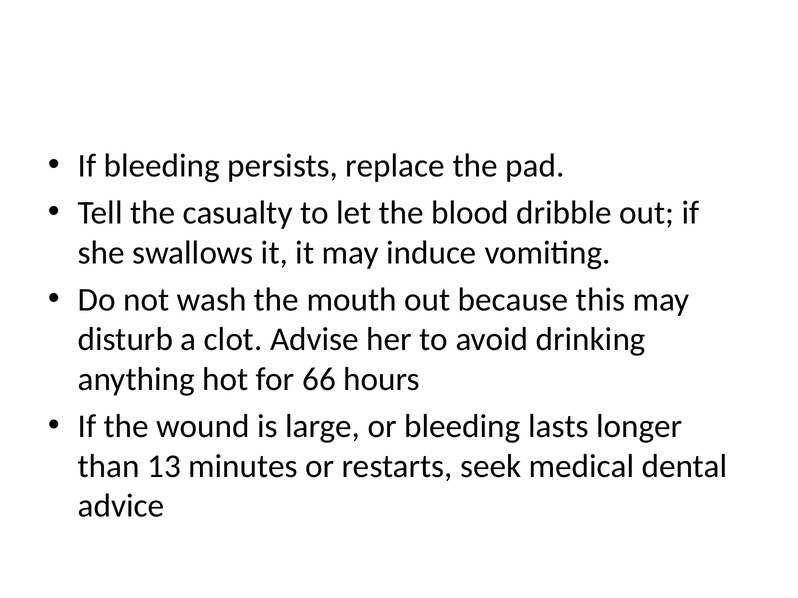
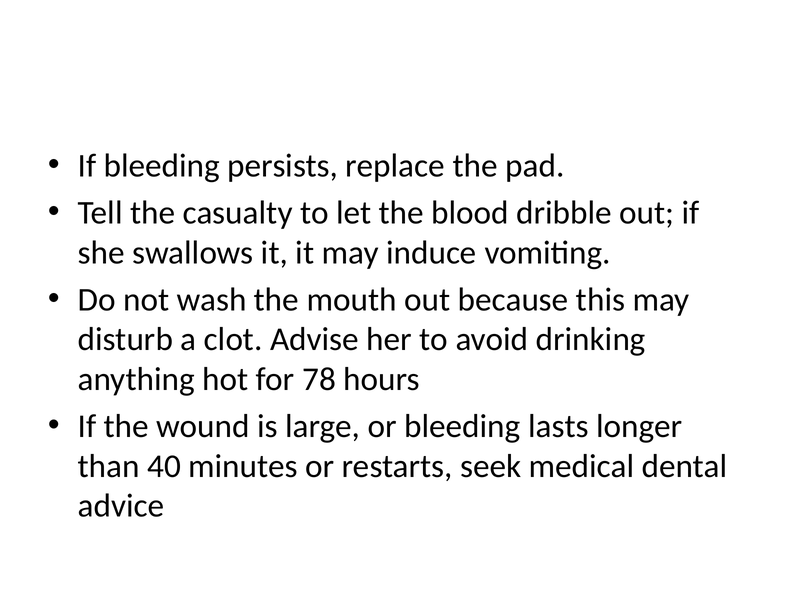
66: 66 -> 78 (319, 380)
13: 13 -> 40 (164, 467)
